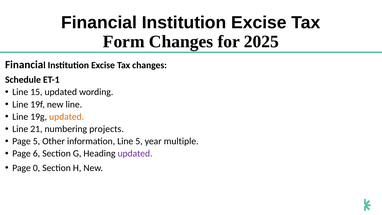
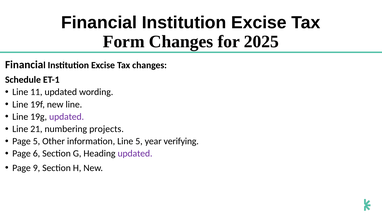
15: 15 -> 11 (36, 92)
updated colour: orange -> purple (67, 117)
multiple: multiple -> verifying (181, 141)
0: 0 -> 9 (36, 168)
